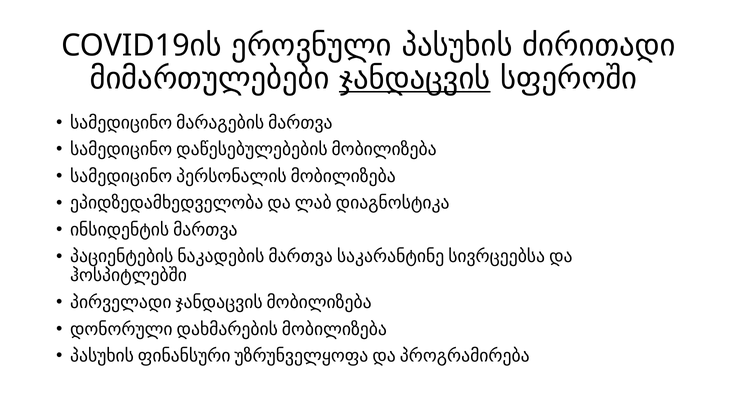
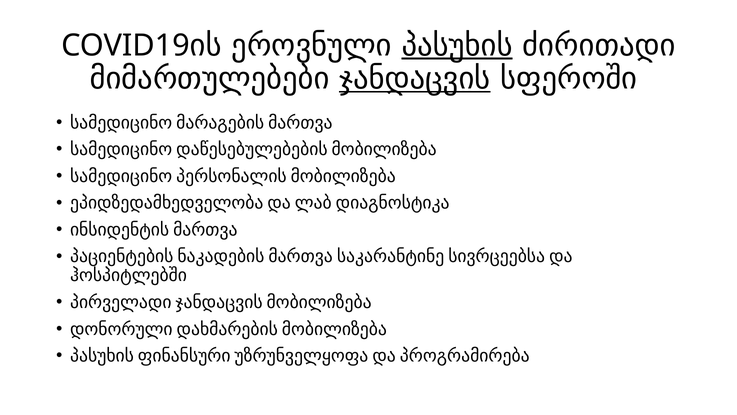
პასუხის underline: none -> present (457, 45)
